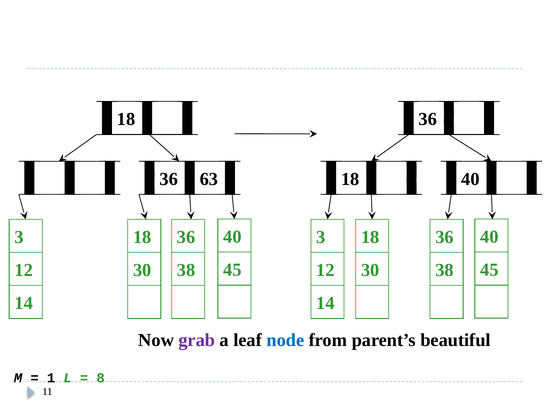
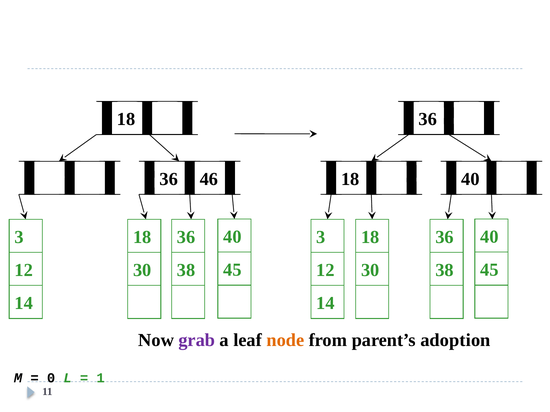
63: 63 -> 46 (209, 179)
node colour: blue -> orange (285, 340)
beautiful: beautiful -> adoption (455, 340)
1: 1 -> 0 (51, 379)
8: 8 -> 1 (101, 379)
